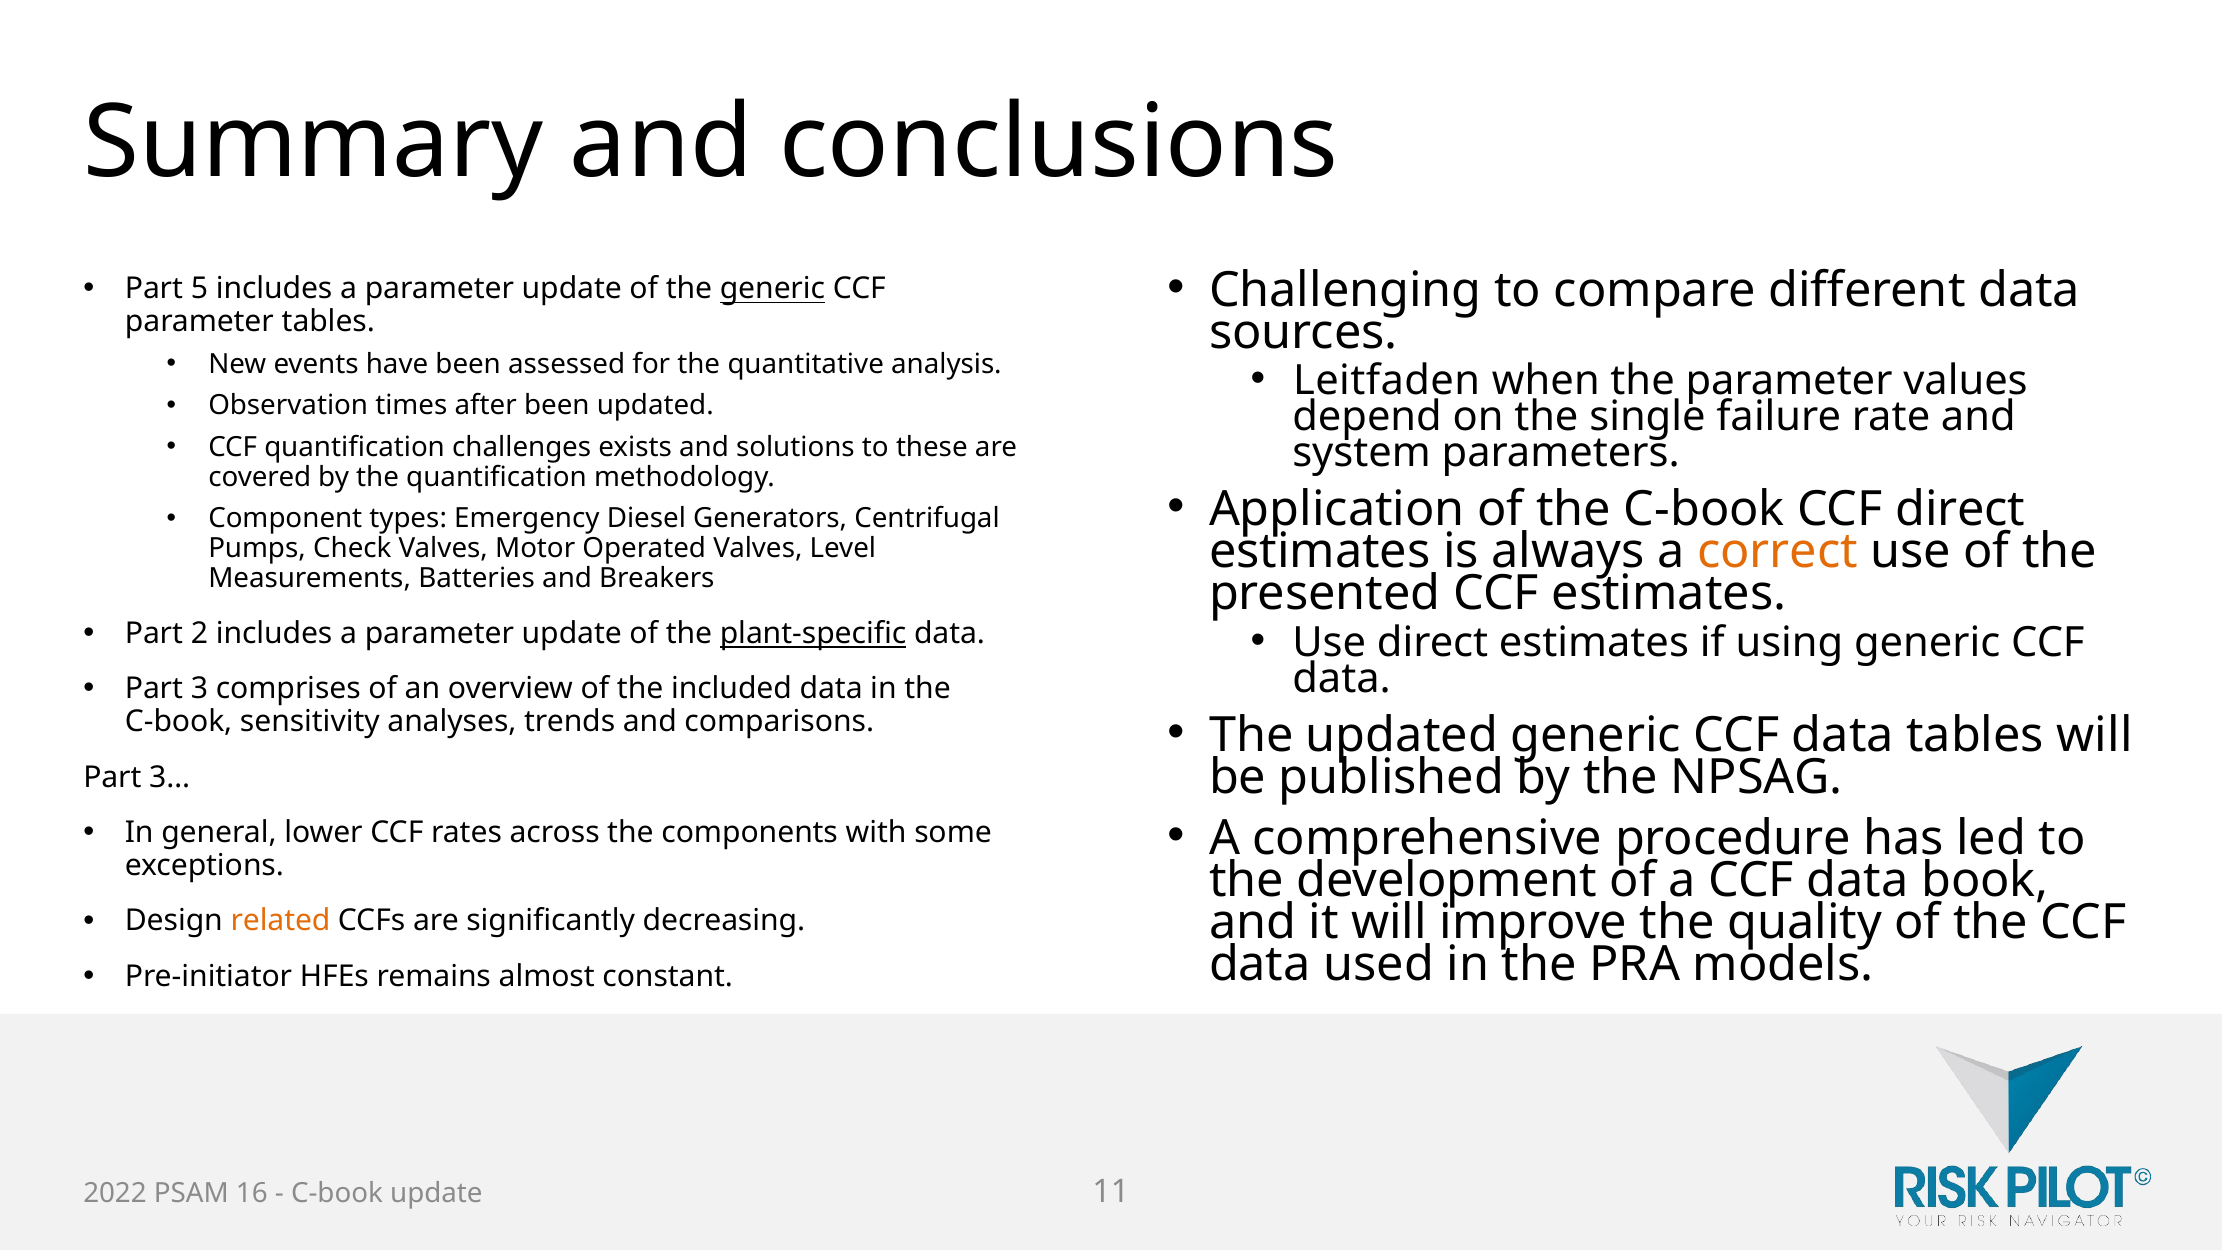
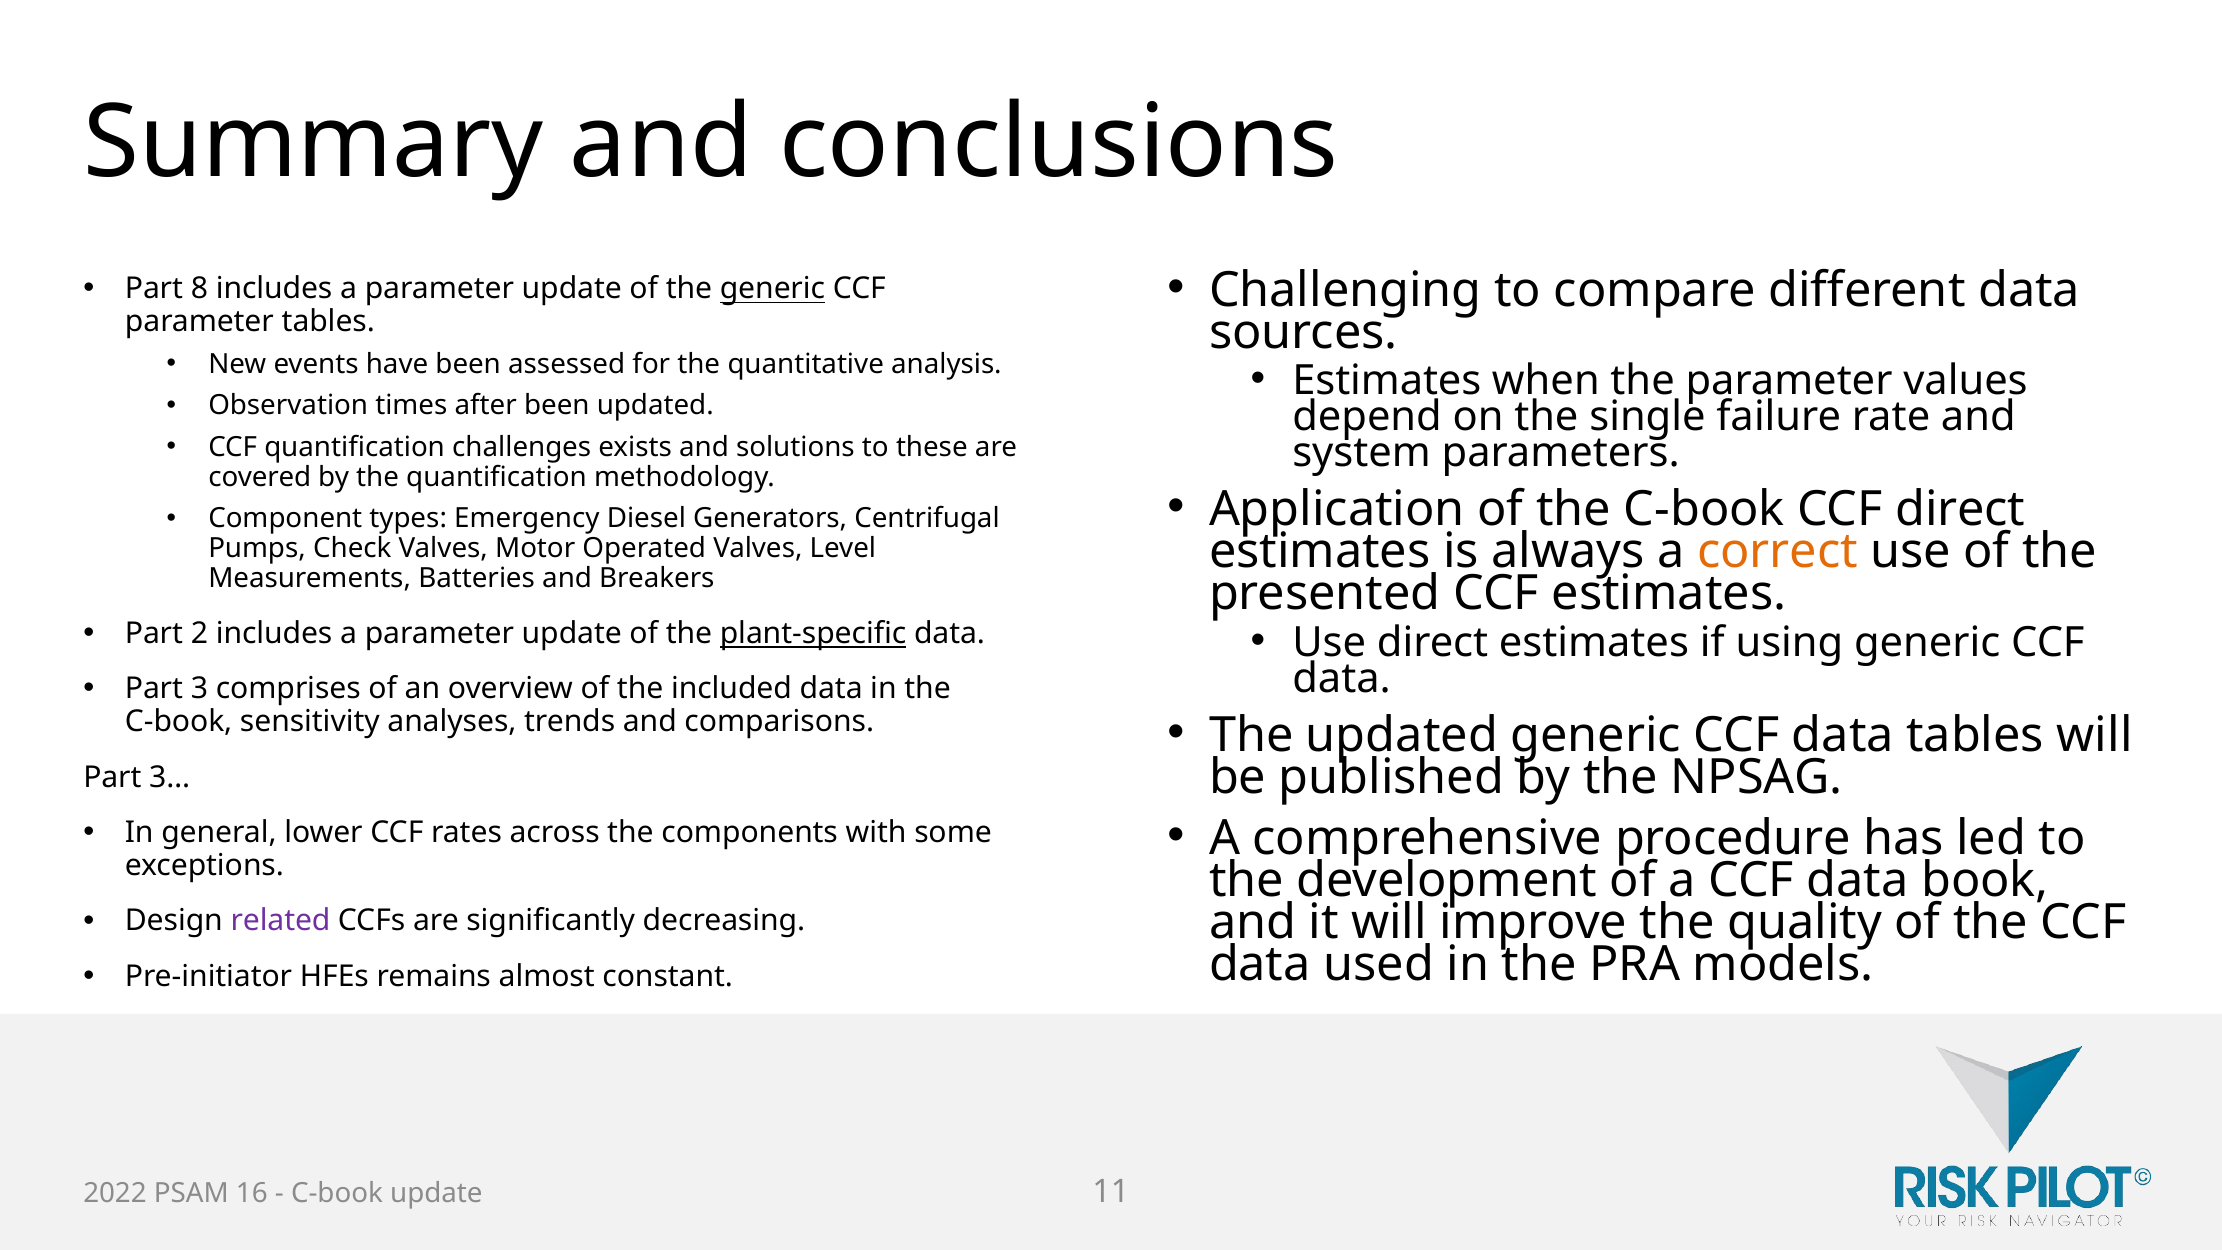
5: 5 -> 8 (199, 289)
Leitfaden: Leitfaden -> Estimates (1387, 381)
related colour: orange -> purple (281, 921)
